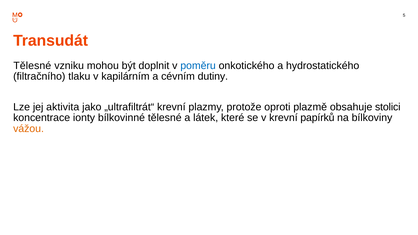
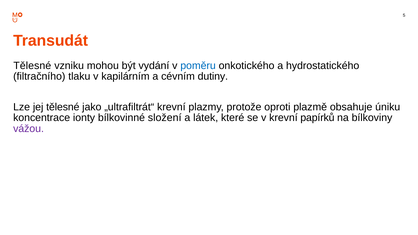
doplnit: doplnit -> vydání (154, 66)
jej aktivita: aktivita -> tělesné (63, 107)
stolici: stolici -> úniku (388, 107)
bílkovinné tělesné: tělesné -> složení (165, 118)
vážou colour: orange -> purple (29, 129)
